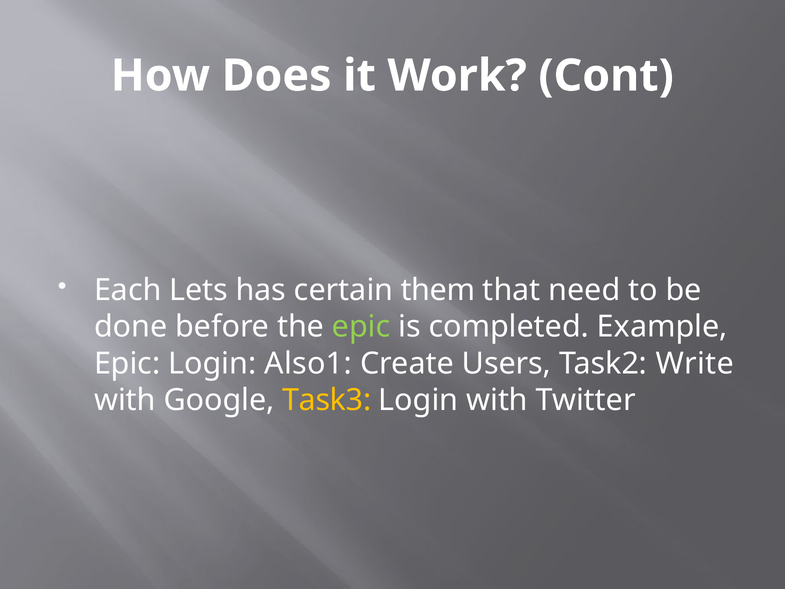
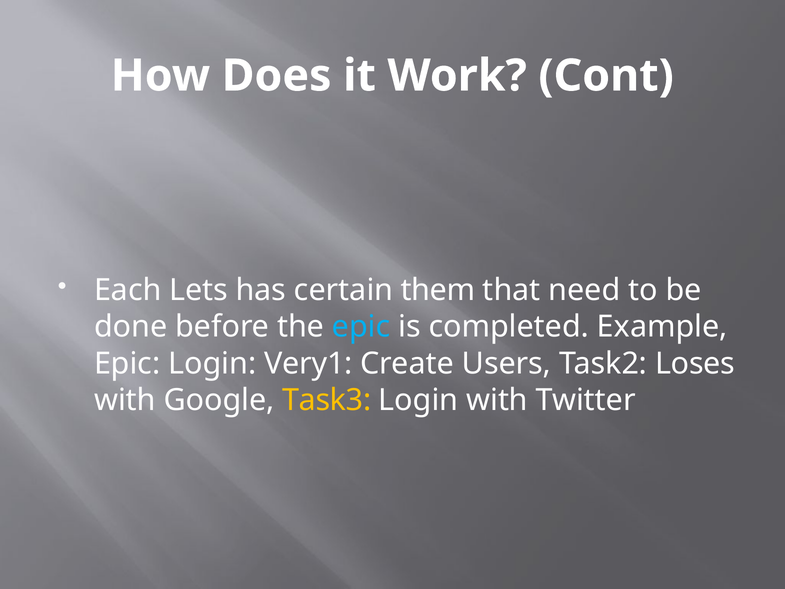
epic colour: light green -> light blue (361, 327)
Also1: Also1 -> Very1 (308, 363)
Write: Write -> Loses (695, 363)
